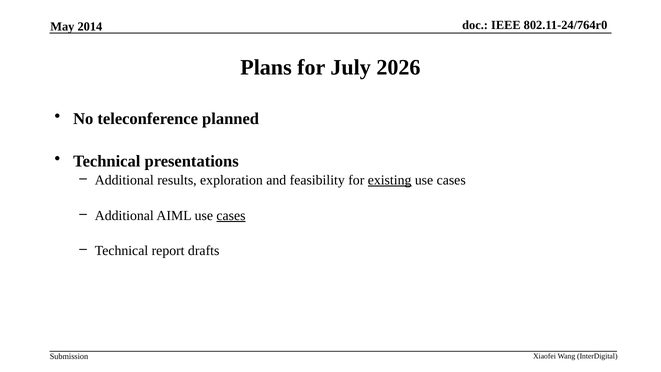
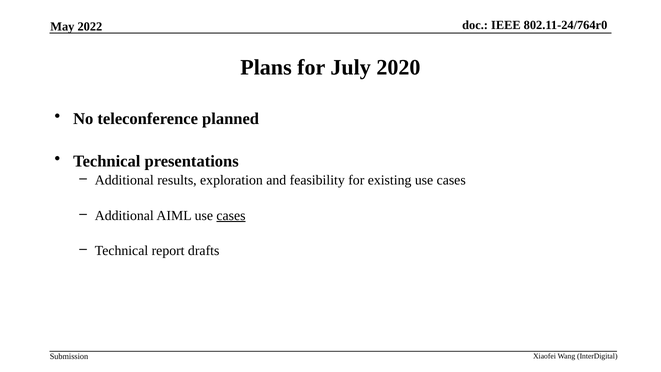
2014: 2014 -> 2022 (90, 26)
2026: 2026 -> 2020 (398, 68)
existing underline: present -> none (390, 180)
